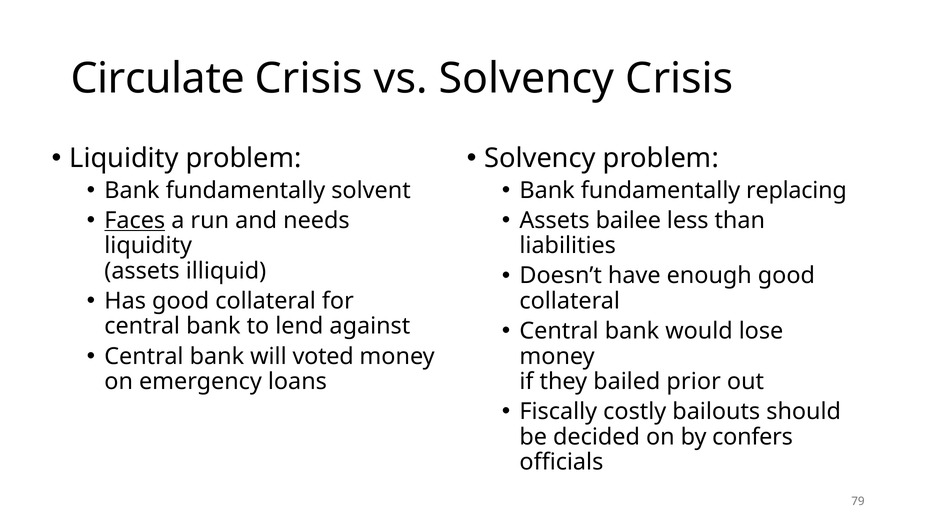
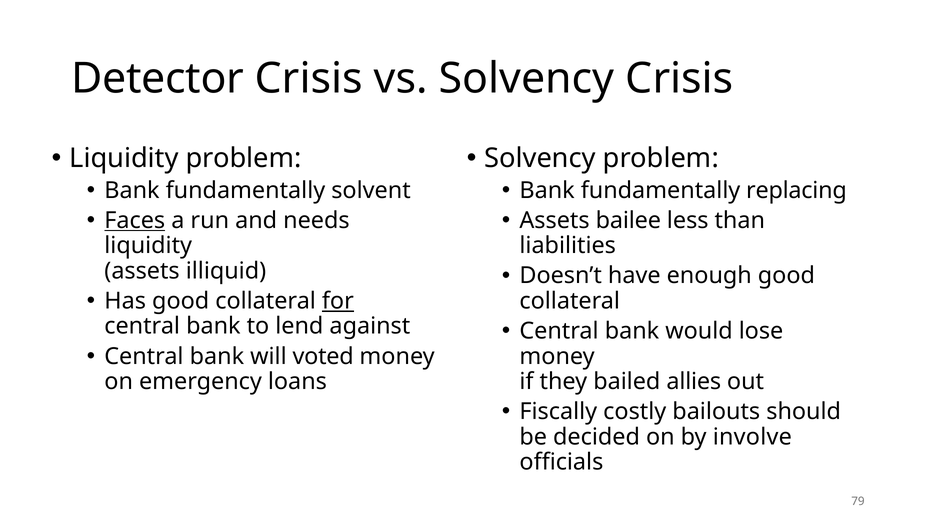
Circulate: Circulate -> Detector (158, 79)
for underline: none -> present (338, 301)
prior: prior -> allies (694, 382)
confers: confers -> involve (752, 437)
